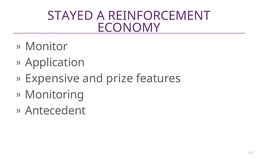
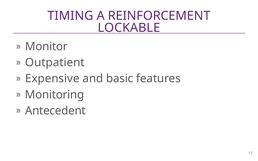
STAYED: STAYED -> TIMING (70, 16)
ECONOMY: ECONOMY -> LOCKABLE (129, 28)
Application: Application -> Outpatient (55, 63)
prize: prize -> basic (120, 79)
